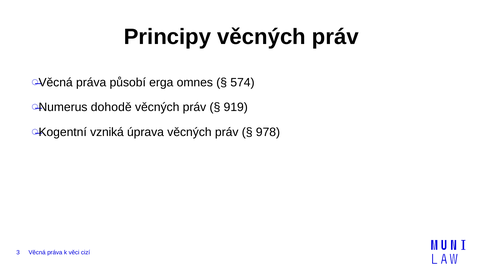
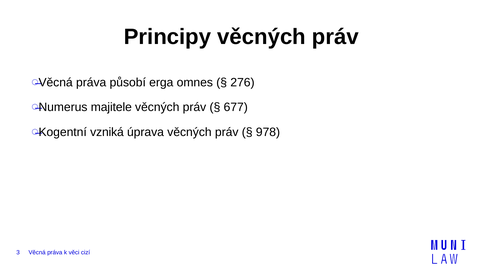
574: 574 -> 276 (242, 82)
dohodě: dohodě -> majitele (111, 107)
919: 919 -> 677 (236, 107)
